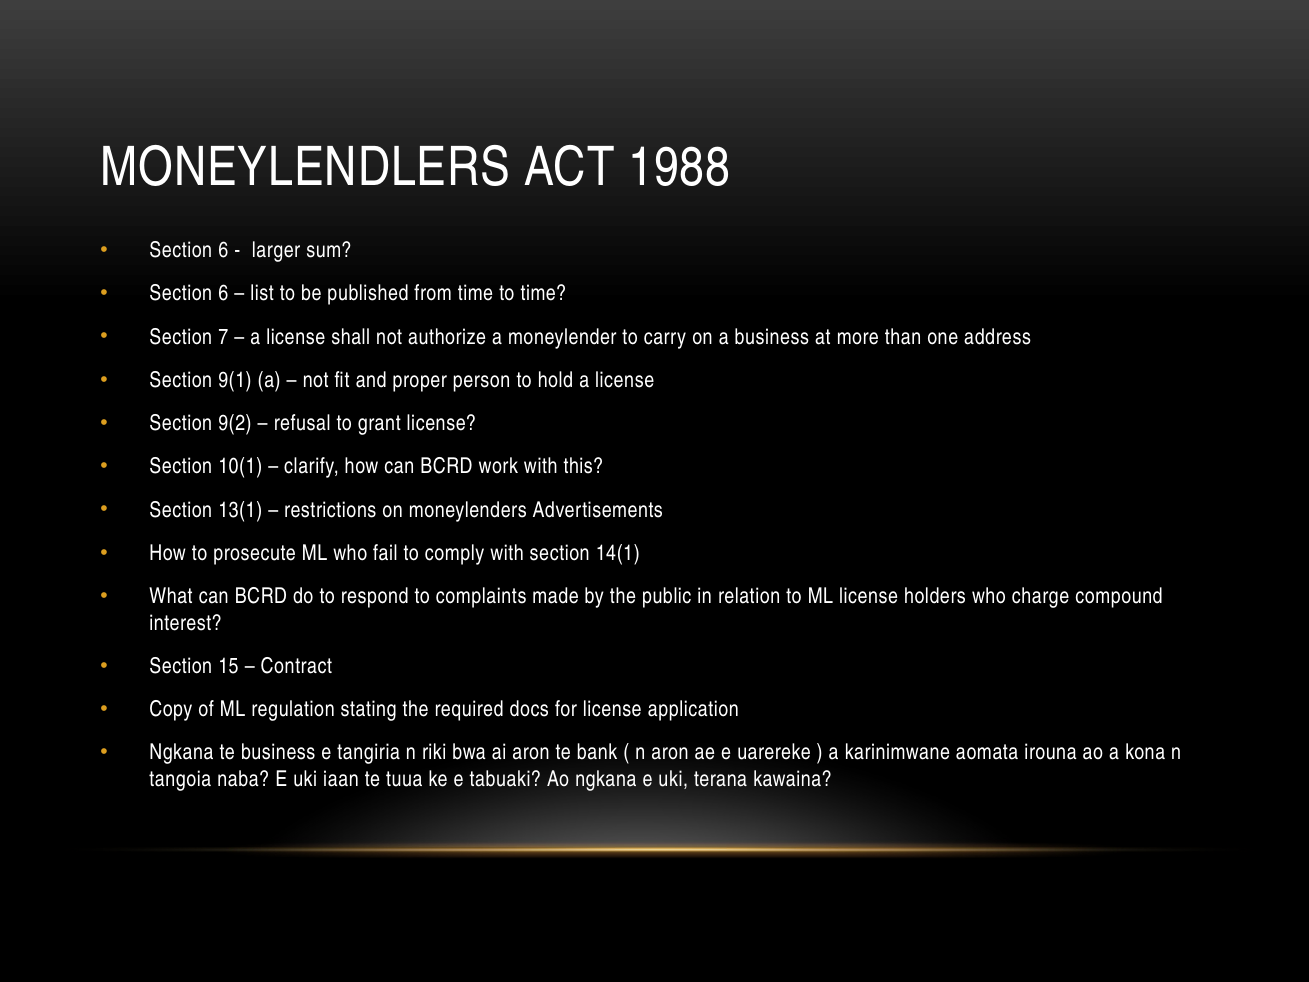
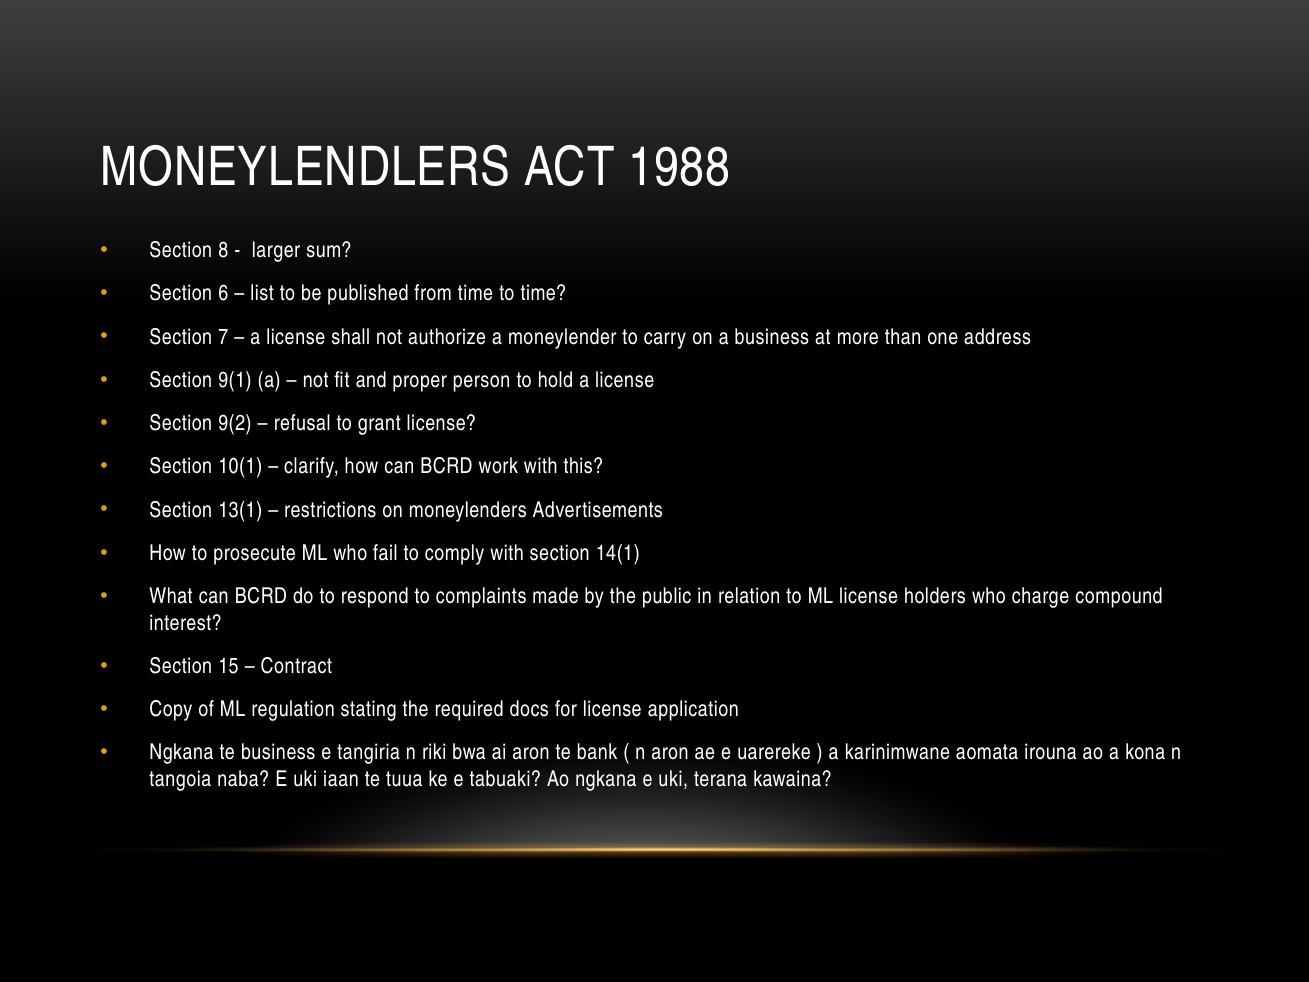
6: 6 -> 8 (223, 250)
